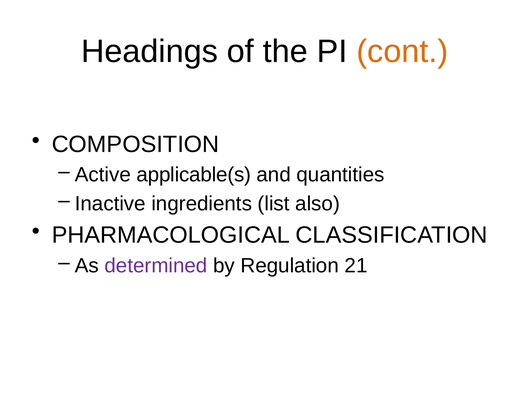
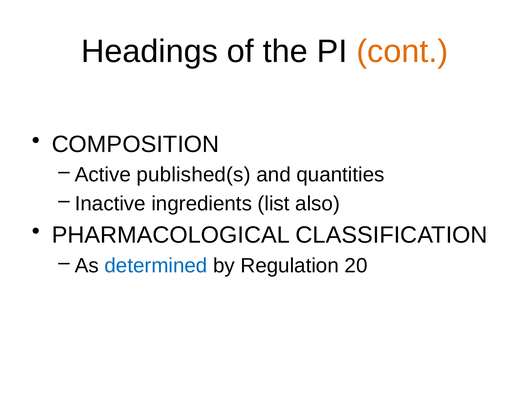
applicable(s: applicable(s -> published(s (194, 175)
determined colour: purple -> blue (156, 265)
21: 21 -> 20 (356, 265)
